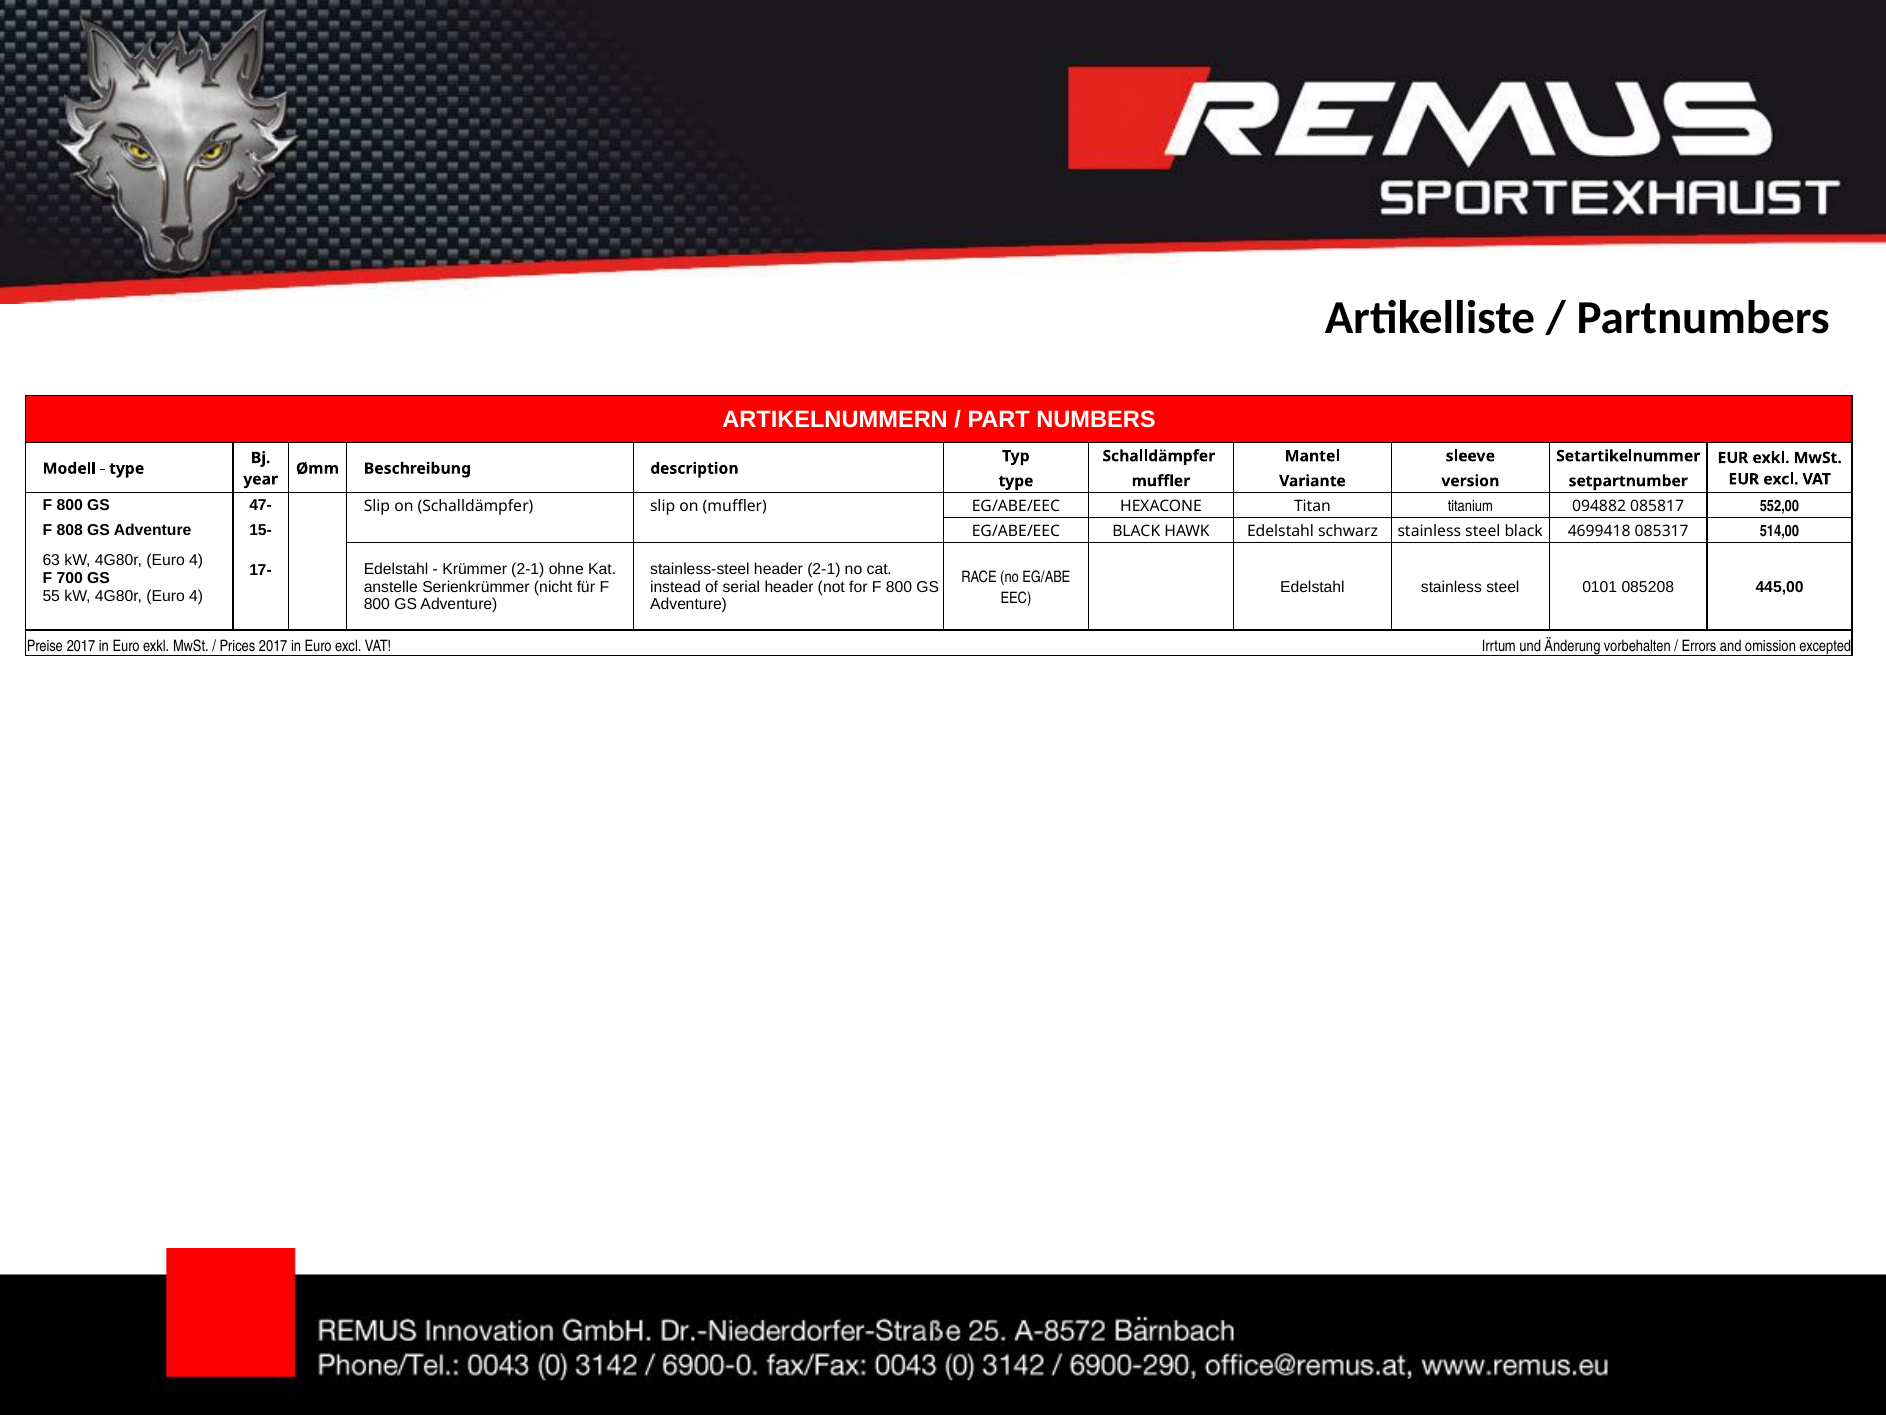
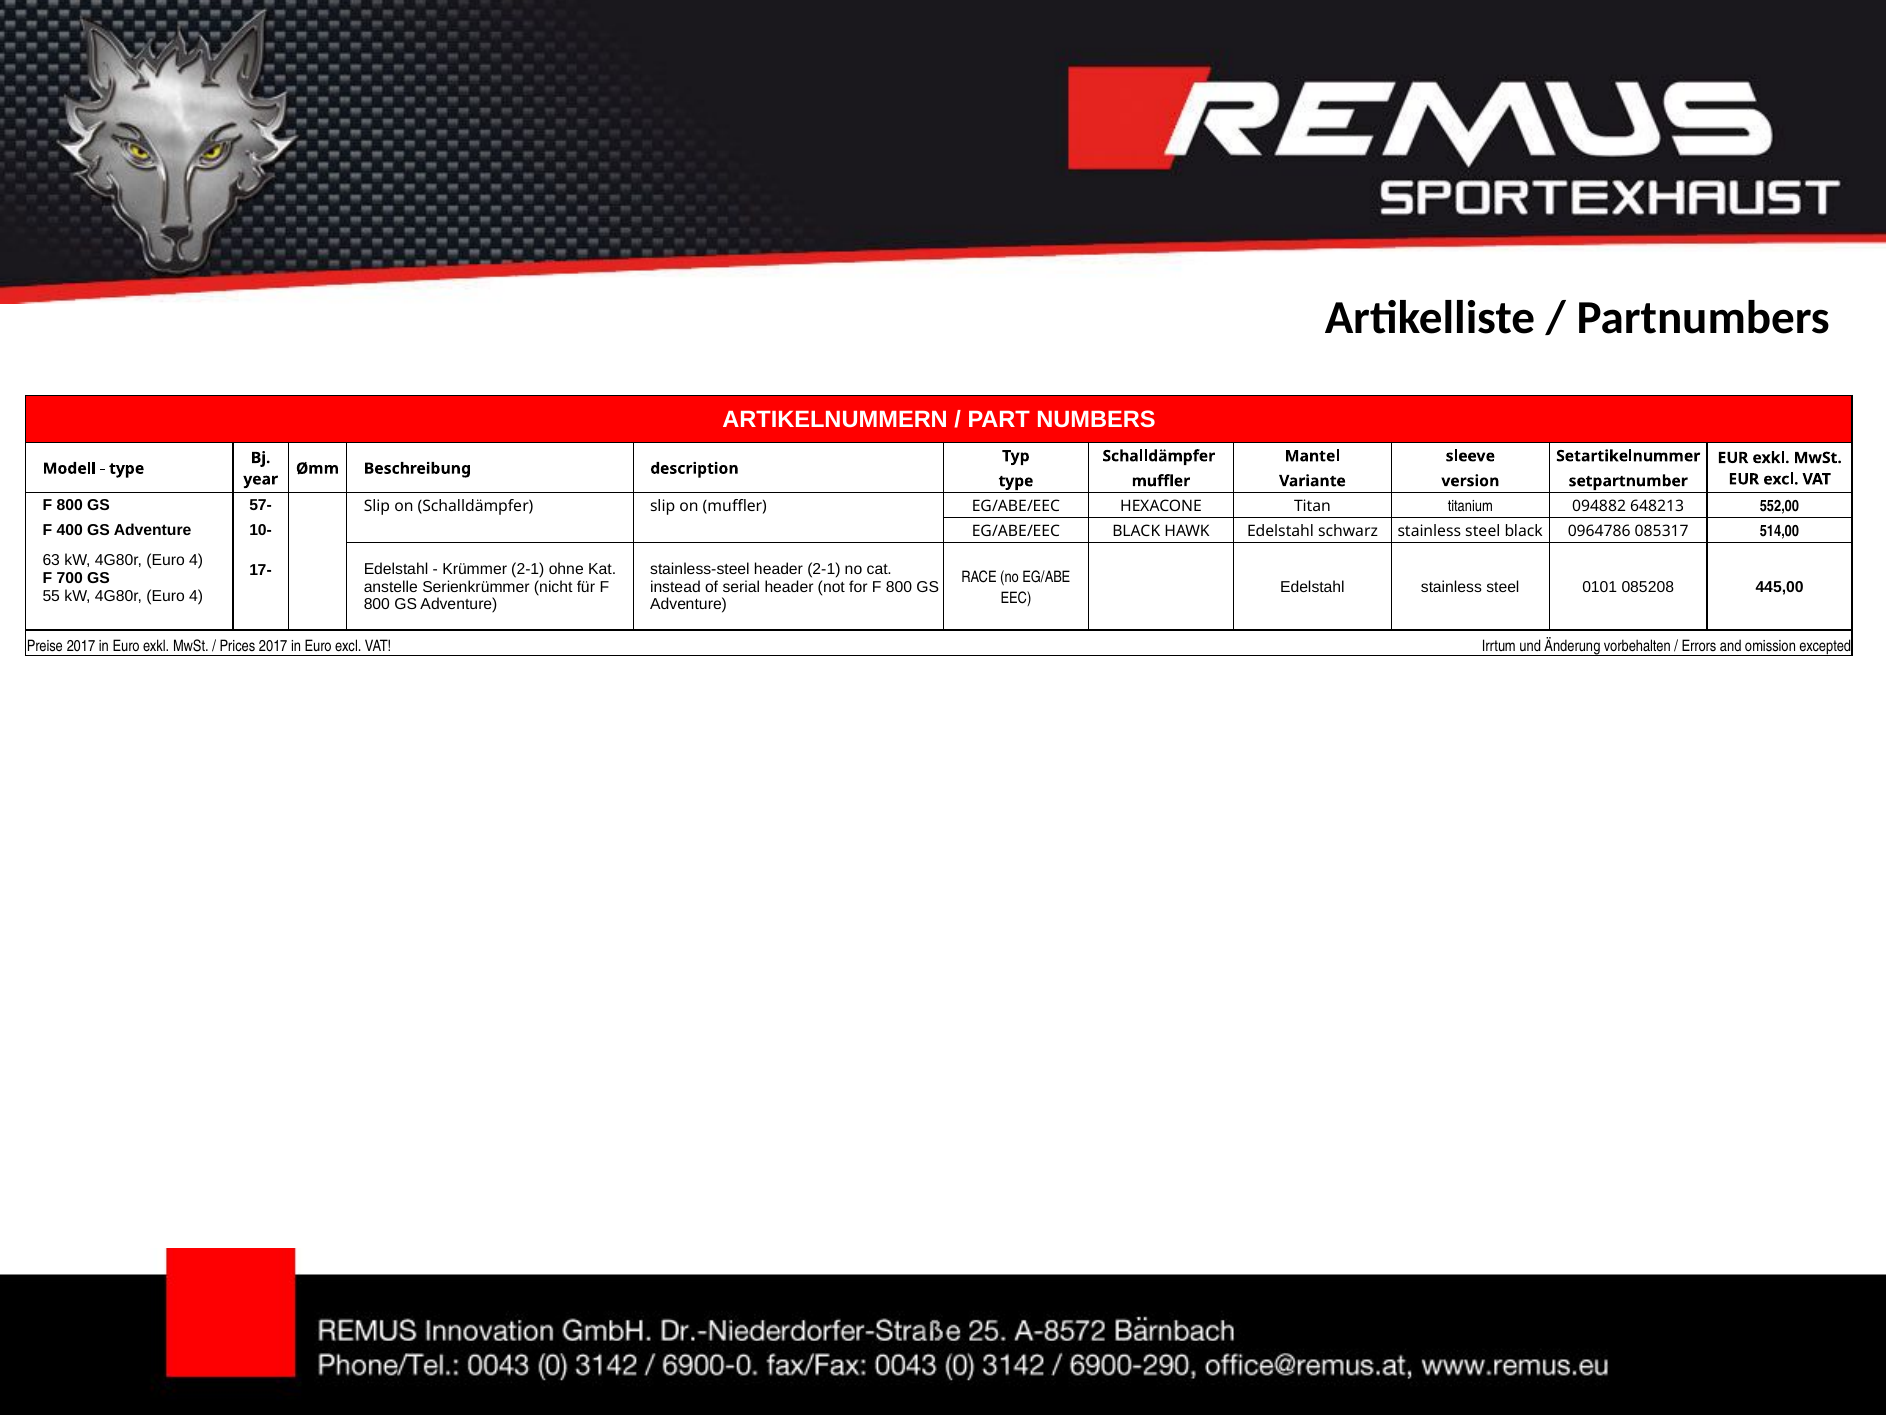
47-: 47- -> 57- (261, 505)
085817: 085817 -> 648213 (1657, 506)
808: 808 -> 400 (70, 530)
15-: 15- -> 10- (261, 530)
4699418: 4699418 -> 0964786 (1599, 531)
